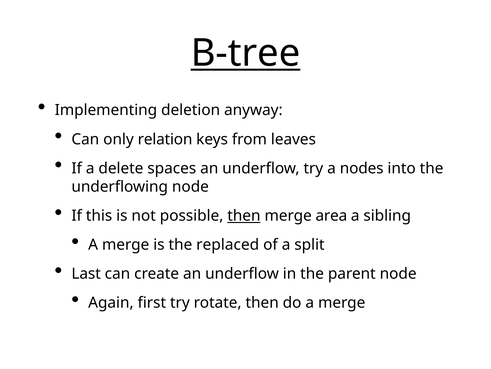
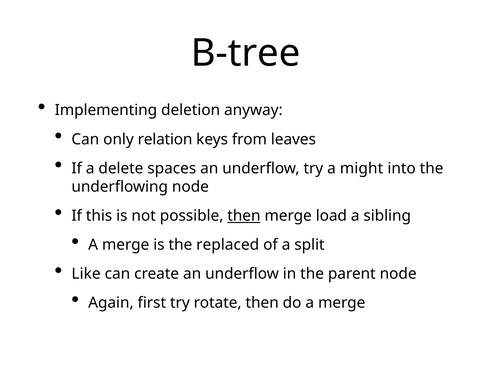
B-tree underline: present -> none (246, 53)
nodes: nodes -> might (362, 168)
area: area -> load (331, 215)
Last: Last -> Like (86, 273)
